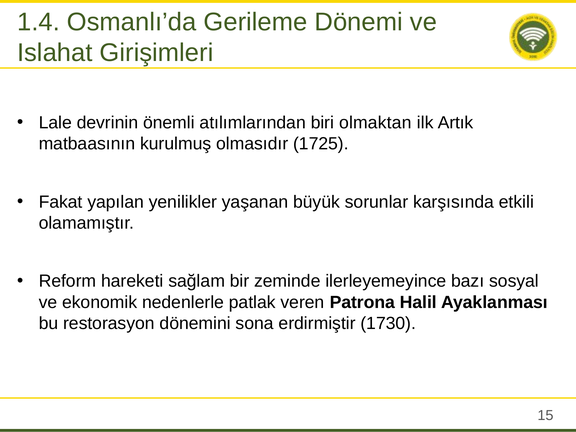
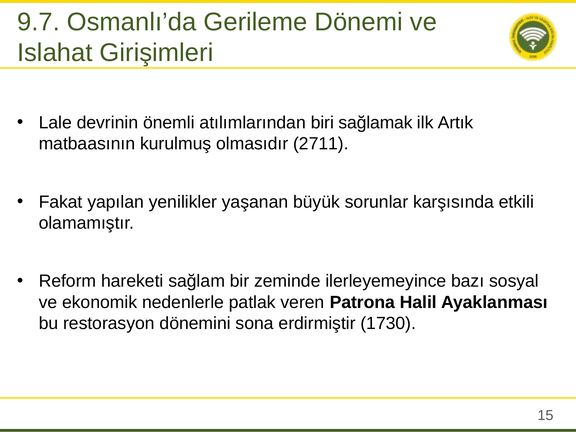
1.4: 1.4 -> 9.7 (38, 22)
olmaktan: olmaktan -> sağlamak (376, 123)
1725: 1725 -> 2711 (321, 144)
